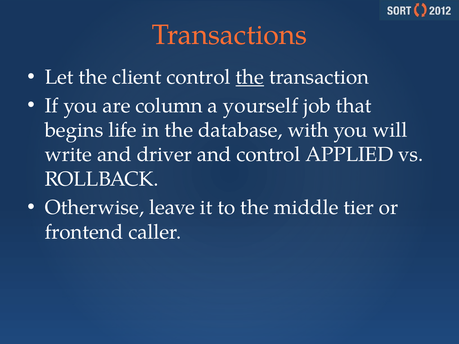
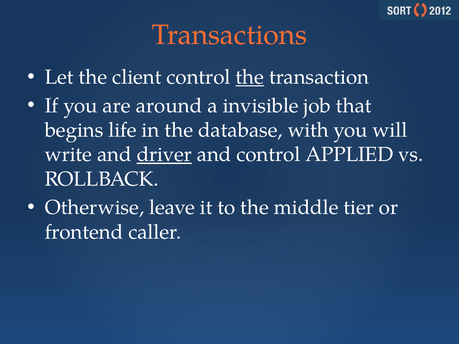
column: column -> around (169, 106)
yourself: yourself -> invisible (261, 106)
driver underline: none -> present (164, 155)
